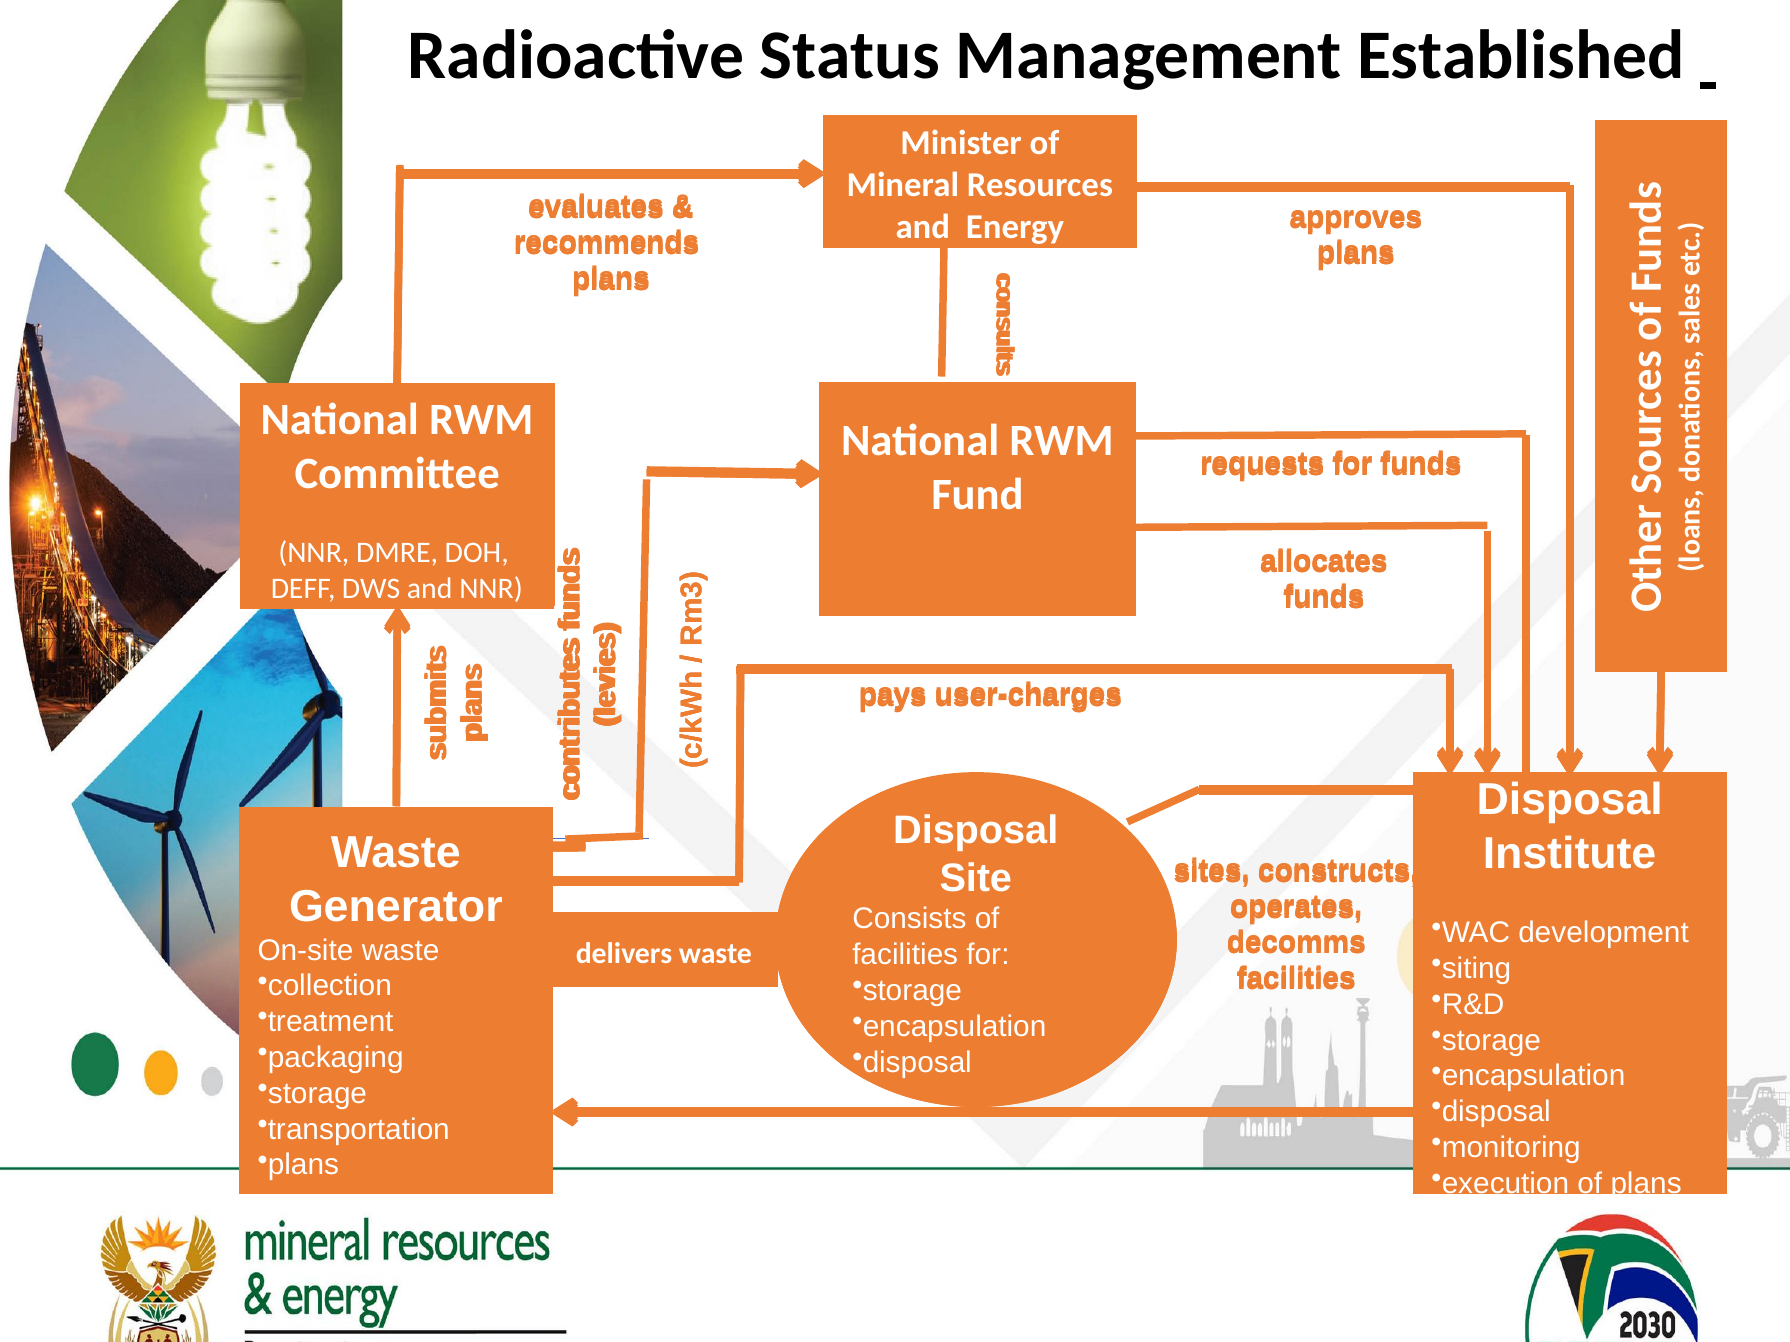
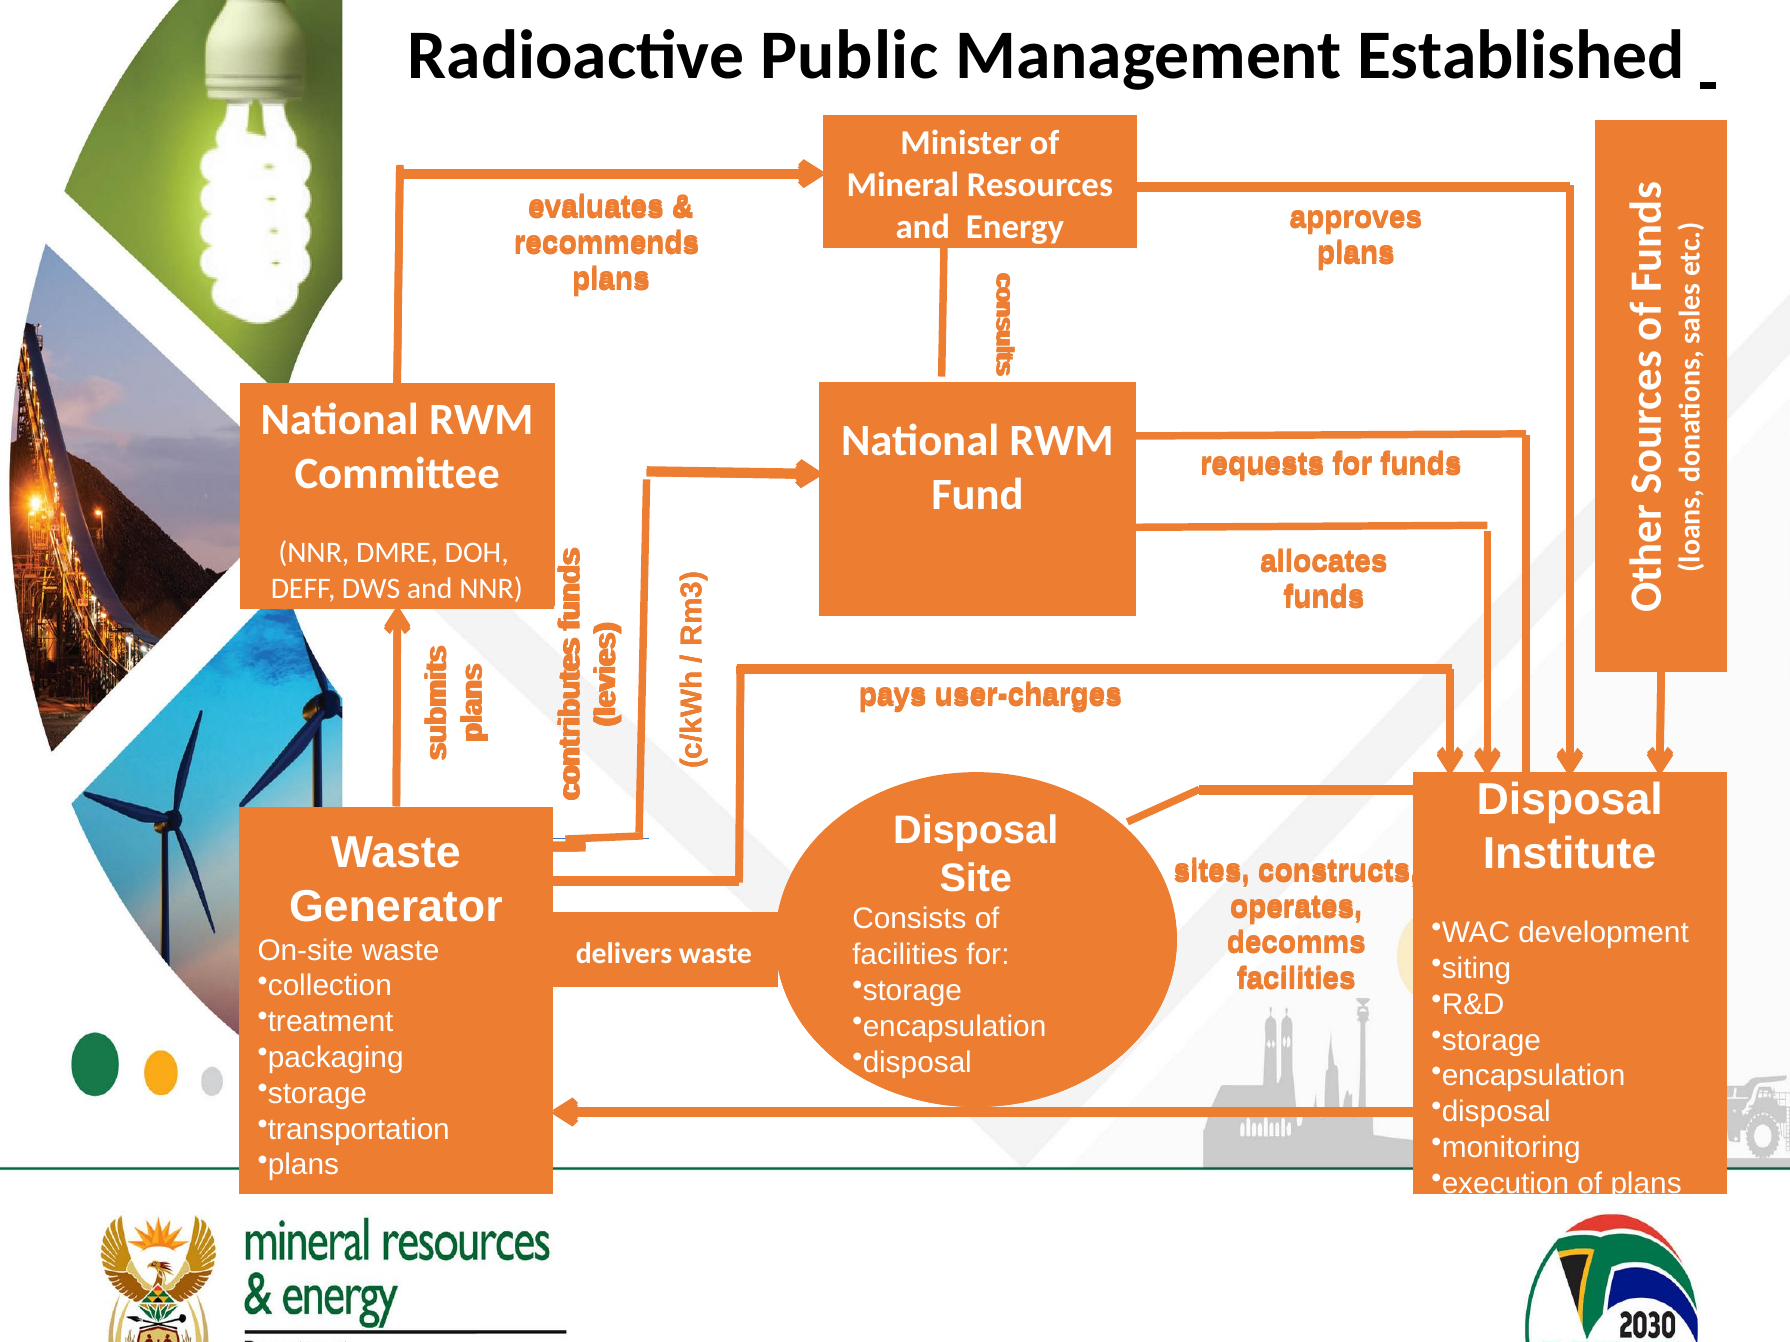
Status: Status -> Public (849, 56)
